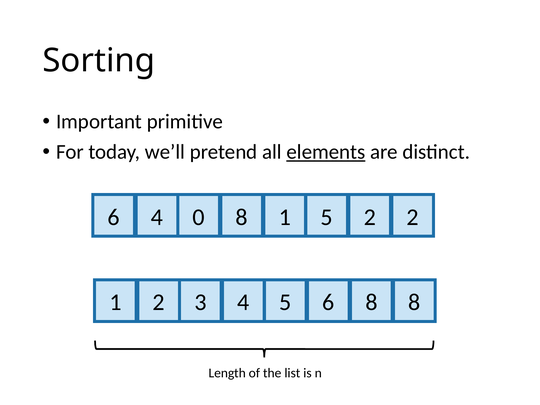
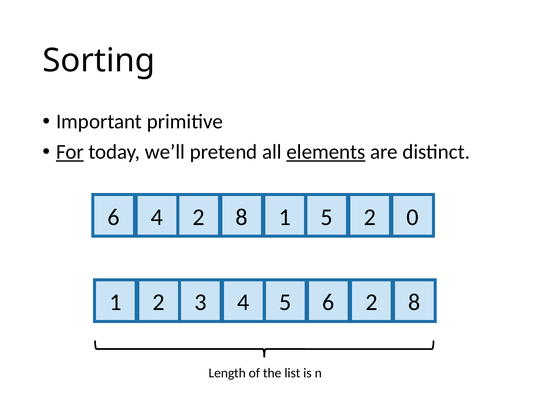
For underline: none -> present (70, 152)
4 0: 0 -> 2 (199, 217)
2 2: 2 -> 0 (413, 217)
6 8: 8 -> 2 (371, 302)
